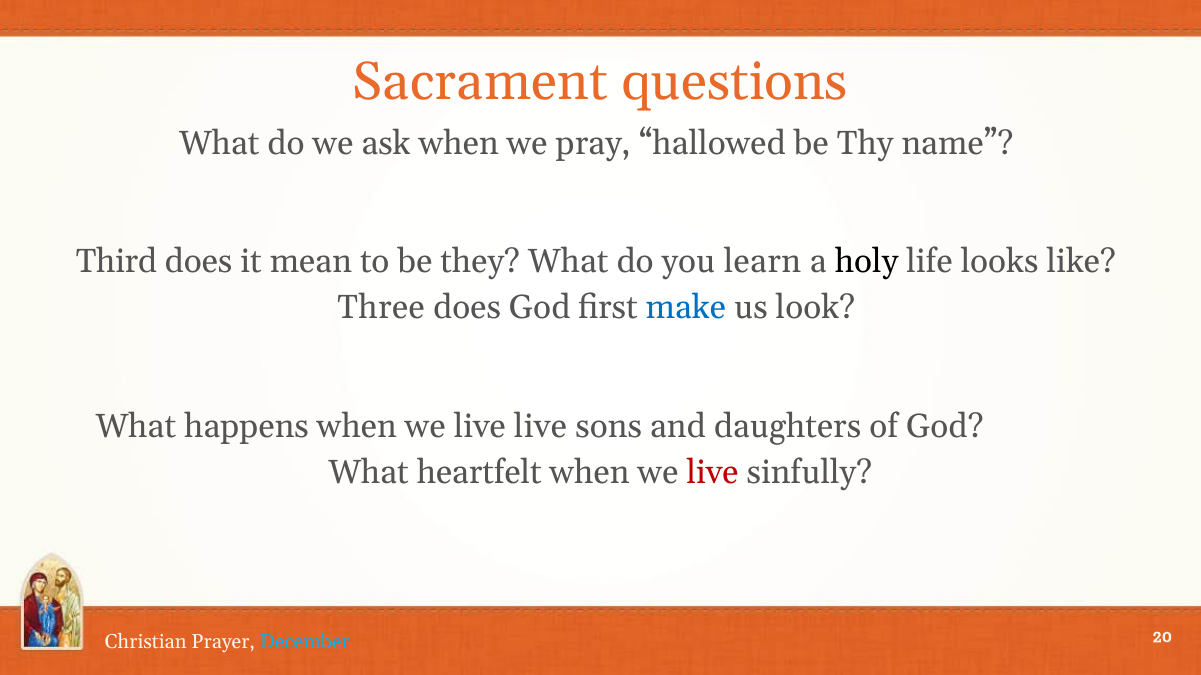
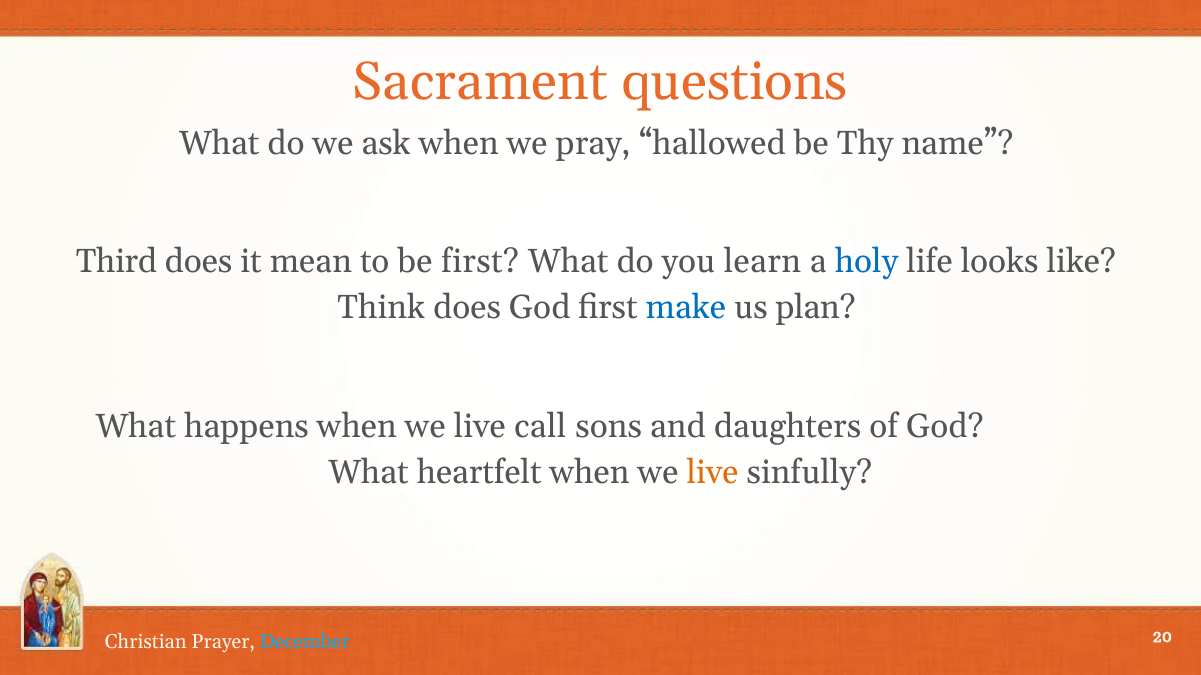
be they: they -> first (480, 262)
holy colour: black -> blue (867, 262)
Three: Three -> Think (381, 308)
look: look -> plan (816, 308)
live live: live -> call (540, 427)
live colour: red -> orange (712, 473)
